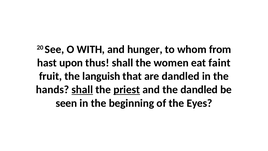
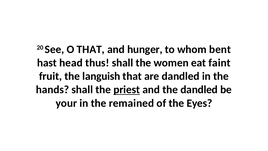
O WITH: WITH -> THAT (91, 49)
from: from -> bent (220, 49)
upon: upon -> head (71, 63)
shall underline: present -> none (82, 90)
seen: seen -> your (66, 103)
beginning: beginning -> remained (131, 103)
